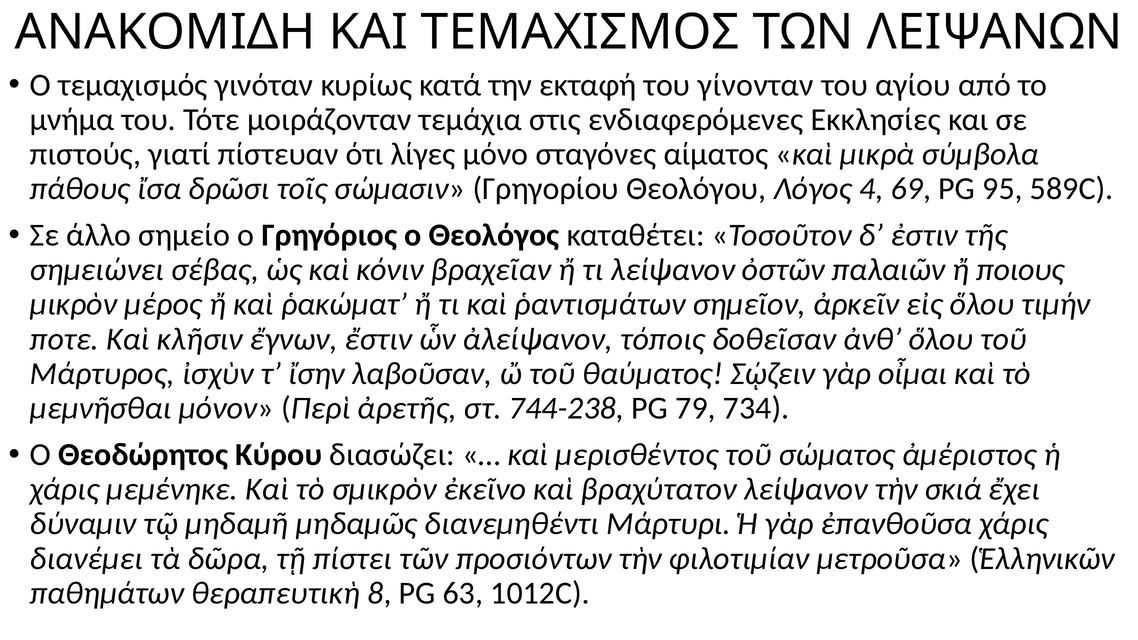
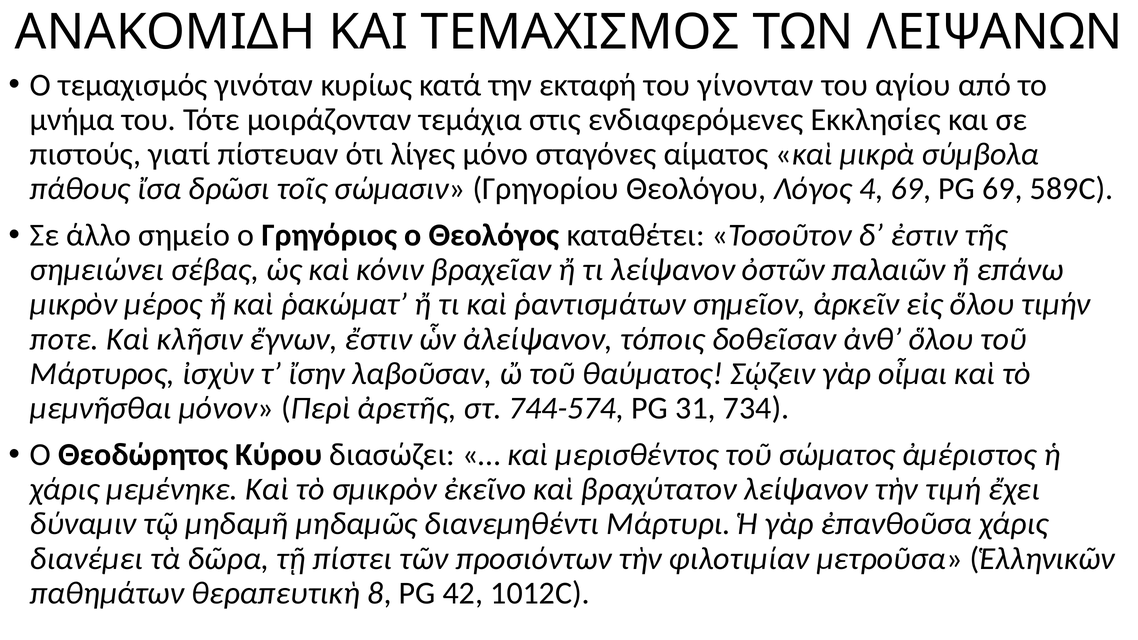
PG 95: 95 -> 69 (1002, 189)
ποιους: ποιους -> επάνω (1020, 270)
744-238: 744-238 -> 744-574 (566, 408)
79: 79 -> 31 (696, 408)
σκιά: σκιά -> τιμή (953, 489)
63: 63 -> 42 (463, 593)
